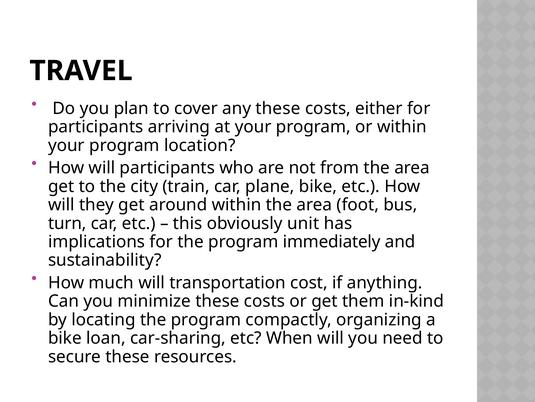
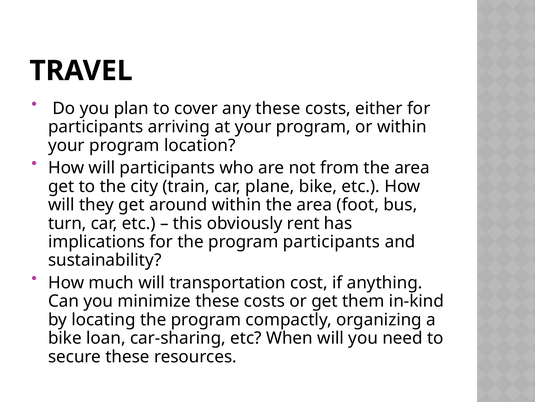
unit: unit -> rent (303, 223)
program immediately: immediately -> participants (332, 241)
